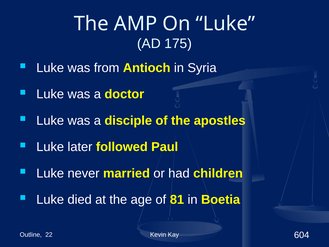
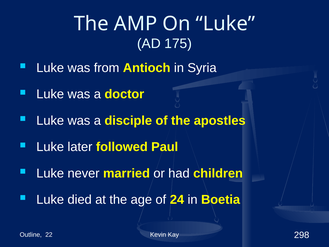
81: 81 -> 24 (177, 199)
604: 604 -> 298 (302, 235)
